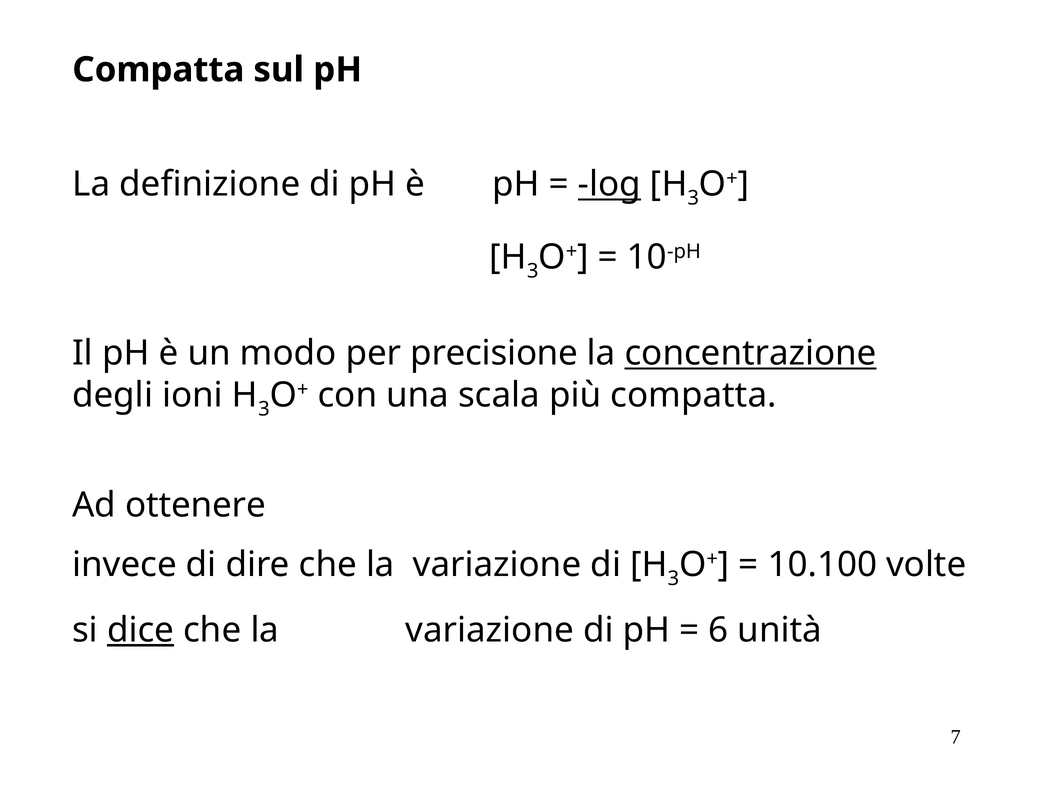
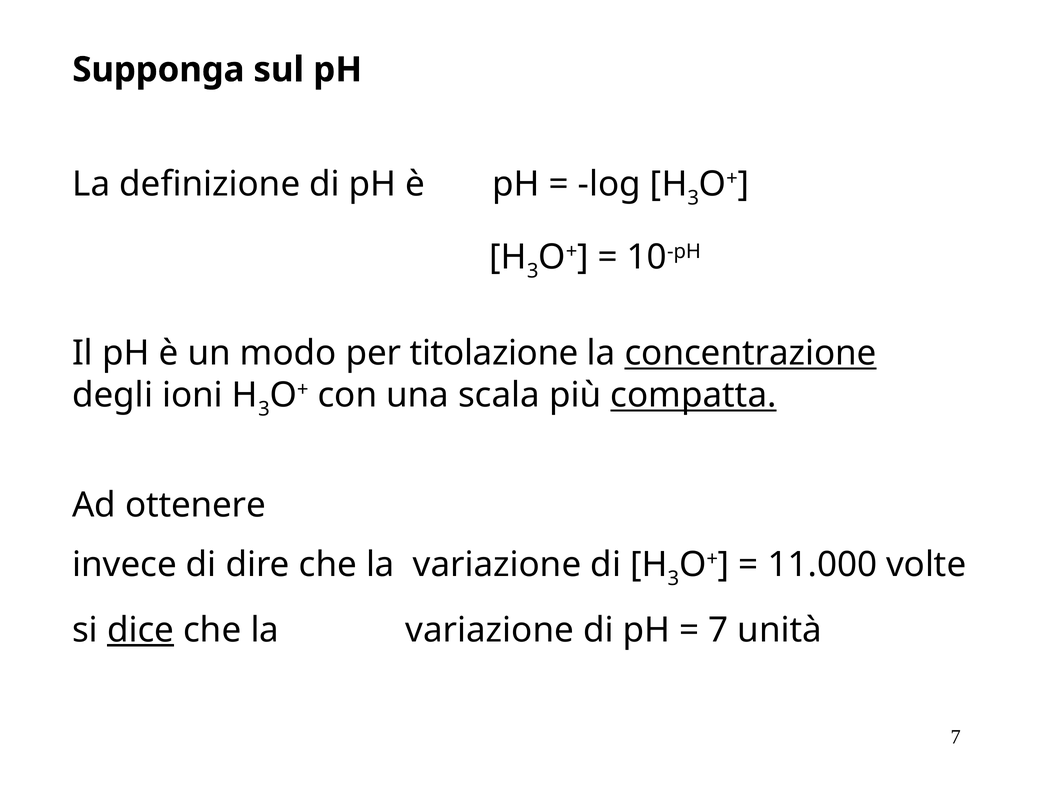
Compatta: Compatta -> Supponga (158, 70)
log underline: present -> none (609, 184)
precisione: precisione -> titolazione (494, 353)
compatta underline: none -> present (693, 395)
10.100: 10.100 -> 11.000 (822, 564)
6: 6 -> 7 (718, 630)
